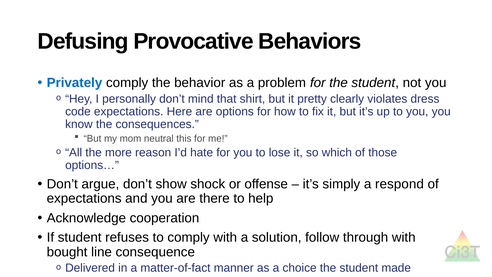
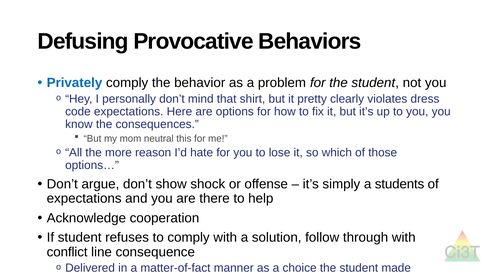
respond: respond -> students (400, 184)
bought: bought -> conflict (67, 252)
